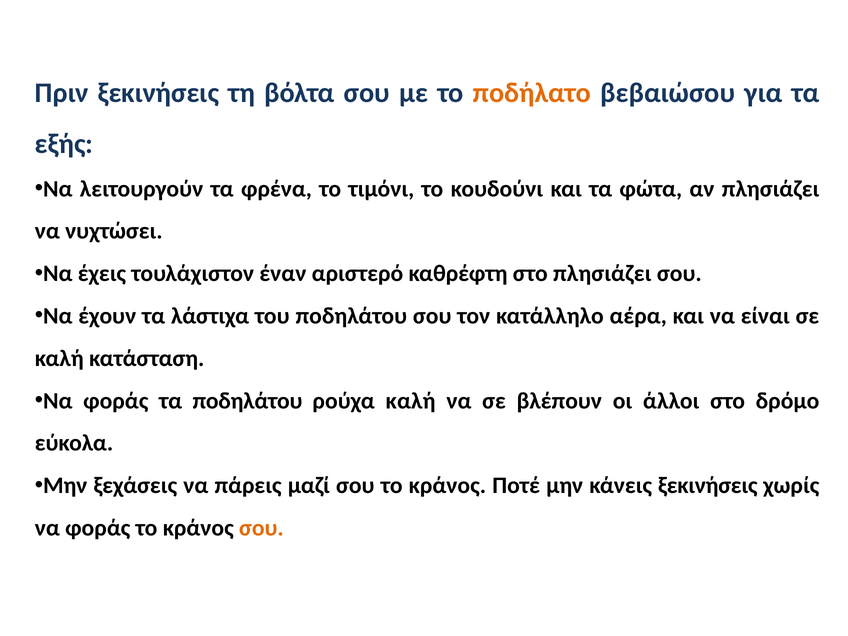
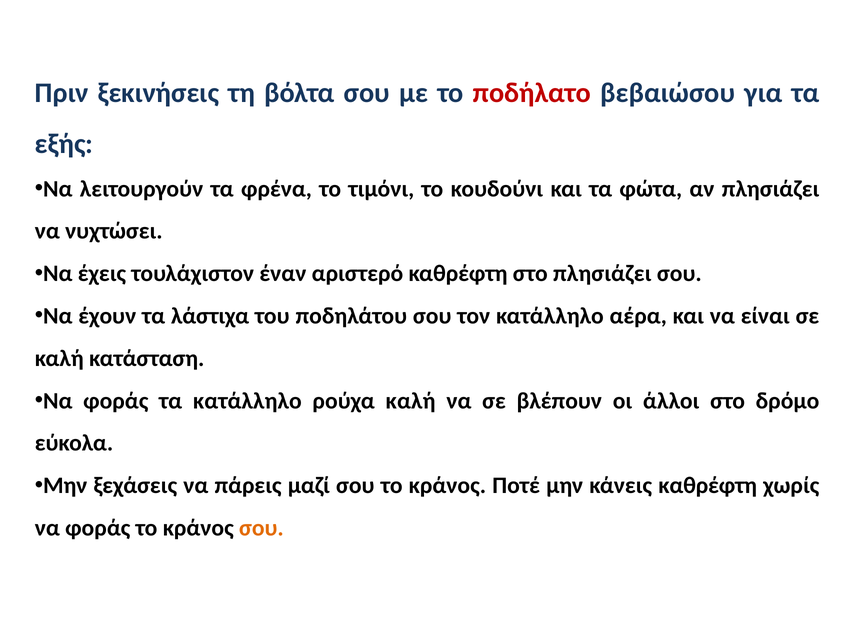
ποδήλατο colour: orange -> red (532, 93)
τα ποδηλάτου: ποδηλάτου -> κατάλληλο (247, 401)
κάνεις ξεκινήσεις: ξεκινήσεις -> καθρέφτη (708, 486)
